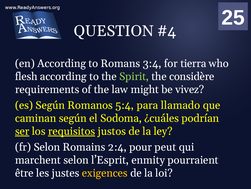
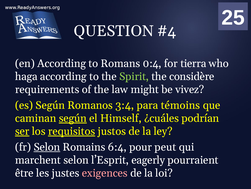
3:4: 3:4 -> 0:4 (152, 63)
flesh: flesh -> haga (26, 76)
5:4: 5:4 -> 3:4 (125, 105)
llamado: llamado -> témoins (180, 105)
según underline: none -> present (73, 118)
Sodoma: Sodoma -> Himself (121, 118)
Selon underline: none -> present (47, 147)
2:4: 2:4 -> 6:4 (117, 147)
enmity: enmity -> eagerly (148, 159)
exigences colour: yellow -> pink (105, 172)
